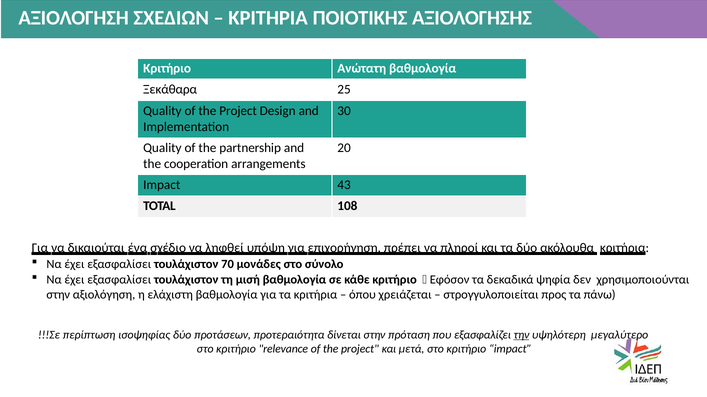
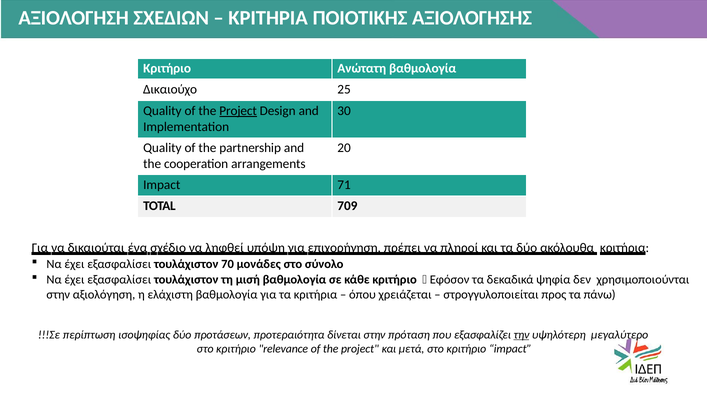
Ξεκάθαρα: Ξεκάθαρα -> Δικαιούχο (170, 90)
Project underline: none -> present (238, 111)
43: 43 -> 71 (344, 185)
108: 108 -> 709 (347, 206)
